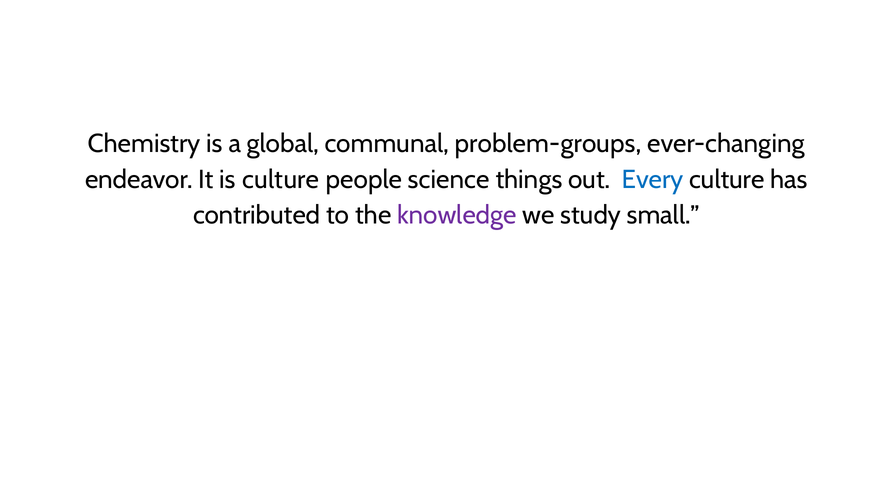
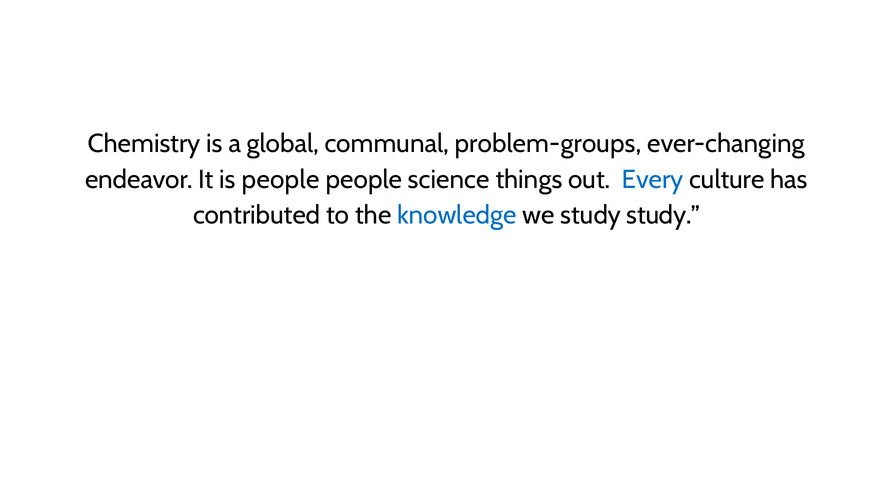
is culture: culture -> people (281, 180)
knowledge colour: purple -> blue (457, 215)
study small: small -> study (663, 215)
